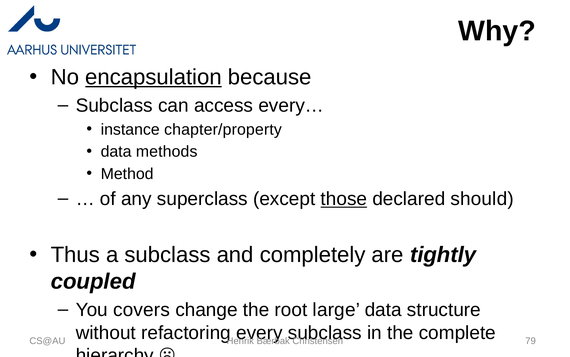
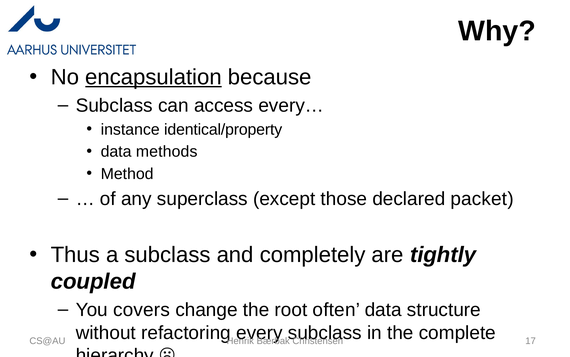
chapter/property: chapter/property -> identical/property (223, 129)
those underline: present -> none (344, 198)
should: should -> packet (482, 198)
large: large -> often (336, 309)
79: 79 -> 17 (531, 340)
